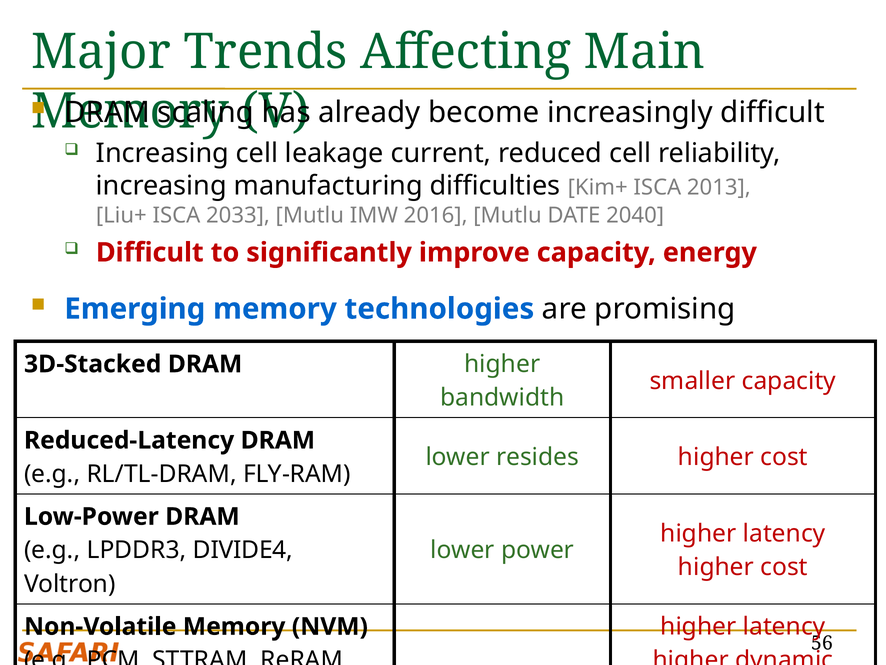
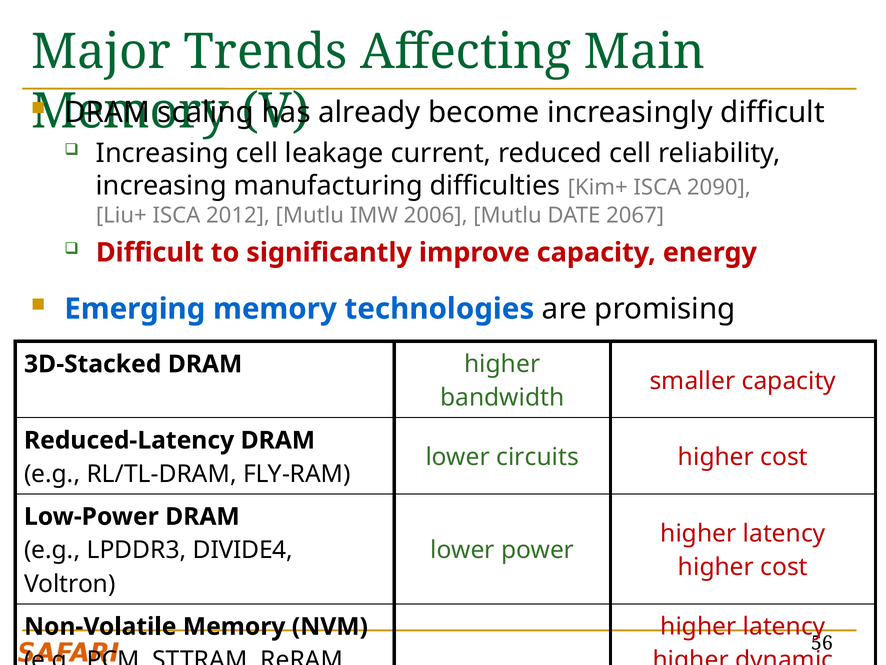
2013: 2013 -> 2090 (719, 188)
2033: 2033 -> 2012 (238, 215)
2016: 2016 -> 2006 (436, 215)
2040: 2040 -> 2067 (635, 215)
resides: resides -> circuits (538, 457)
